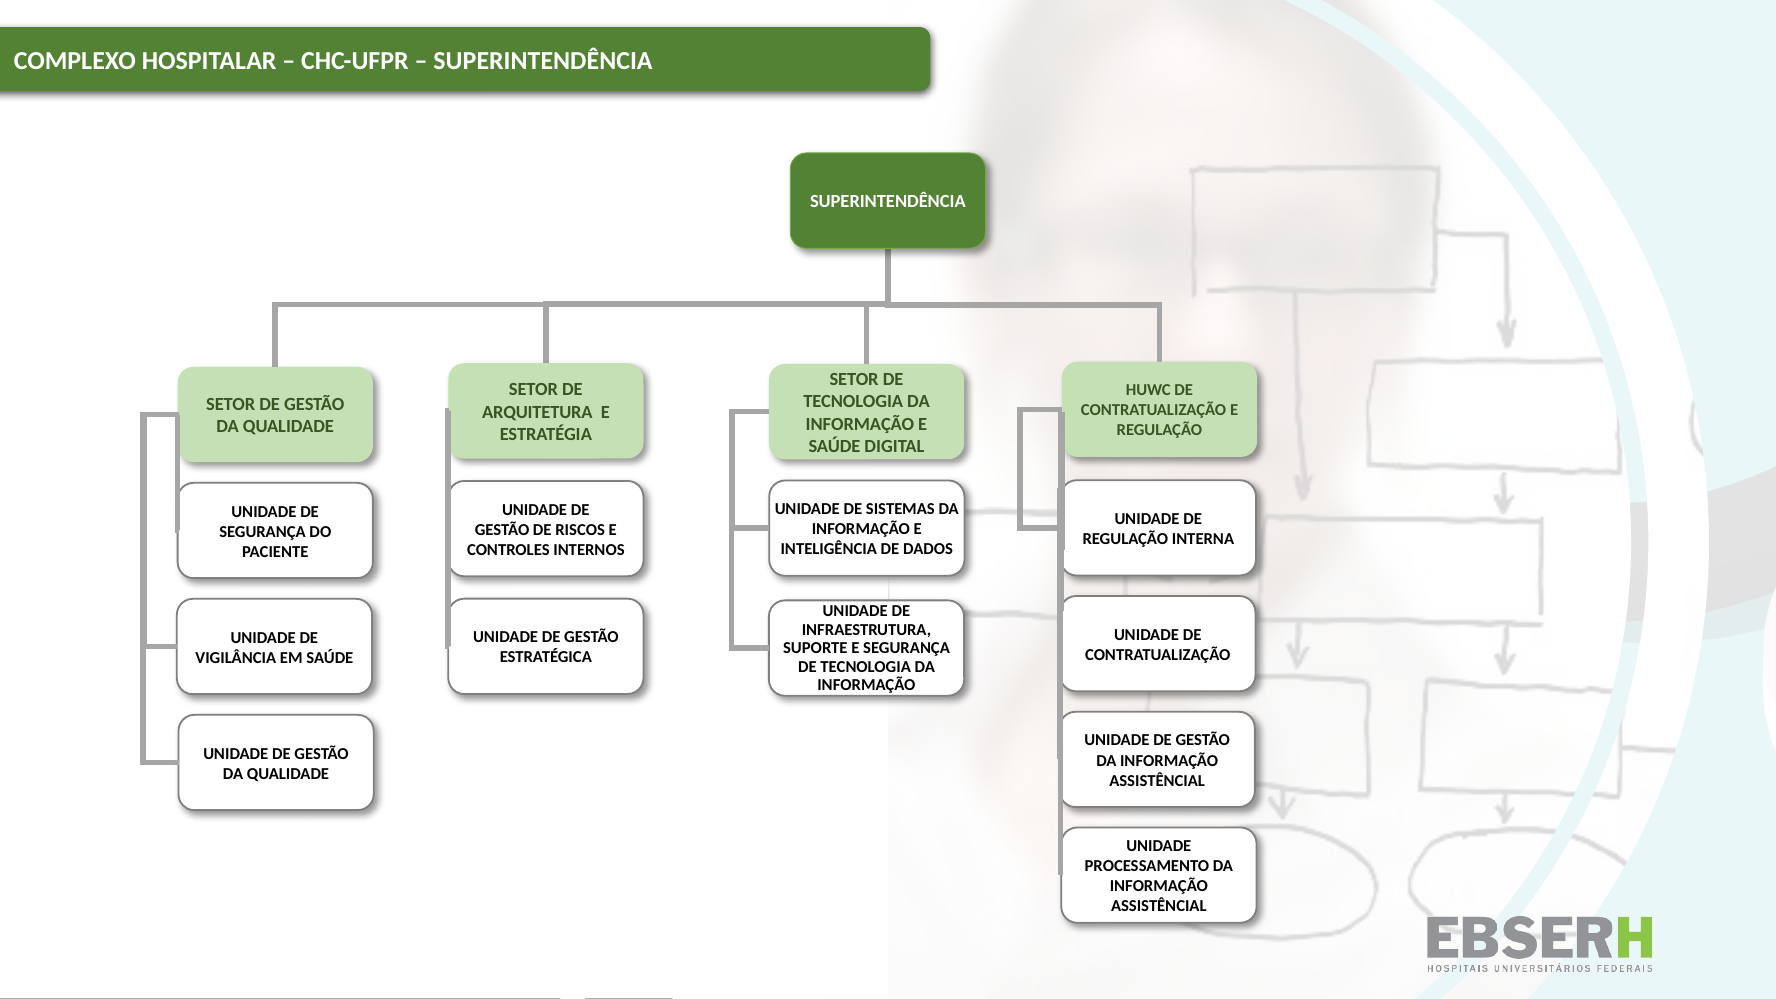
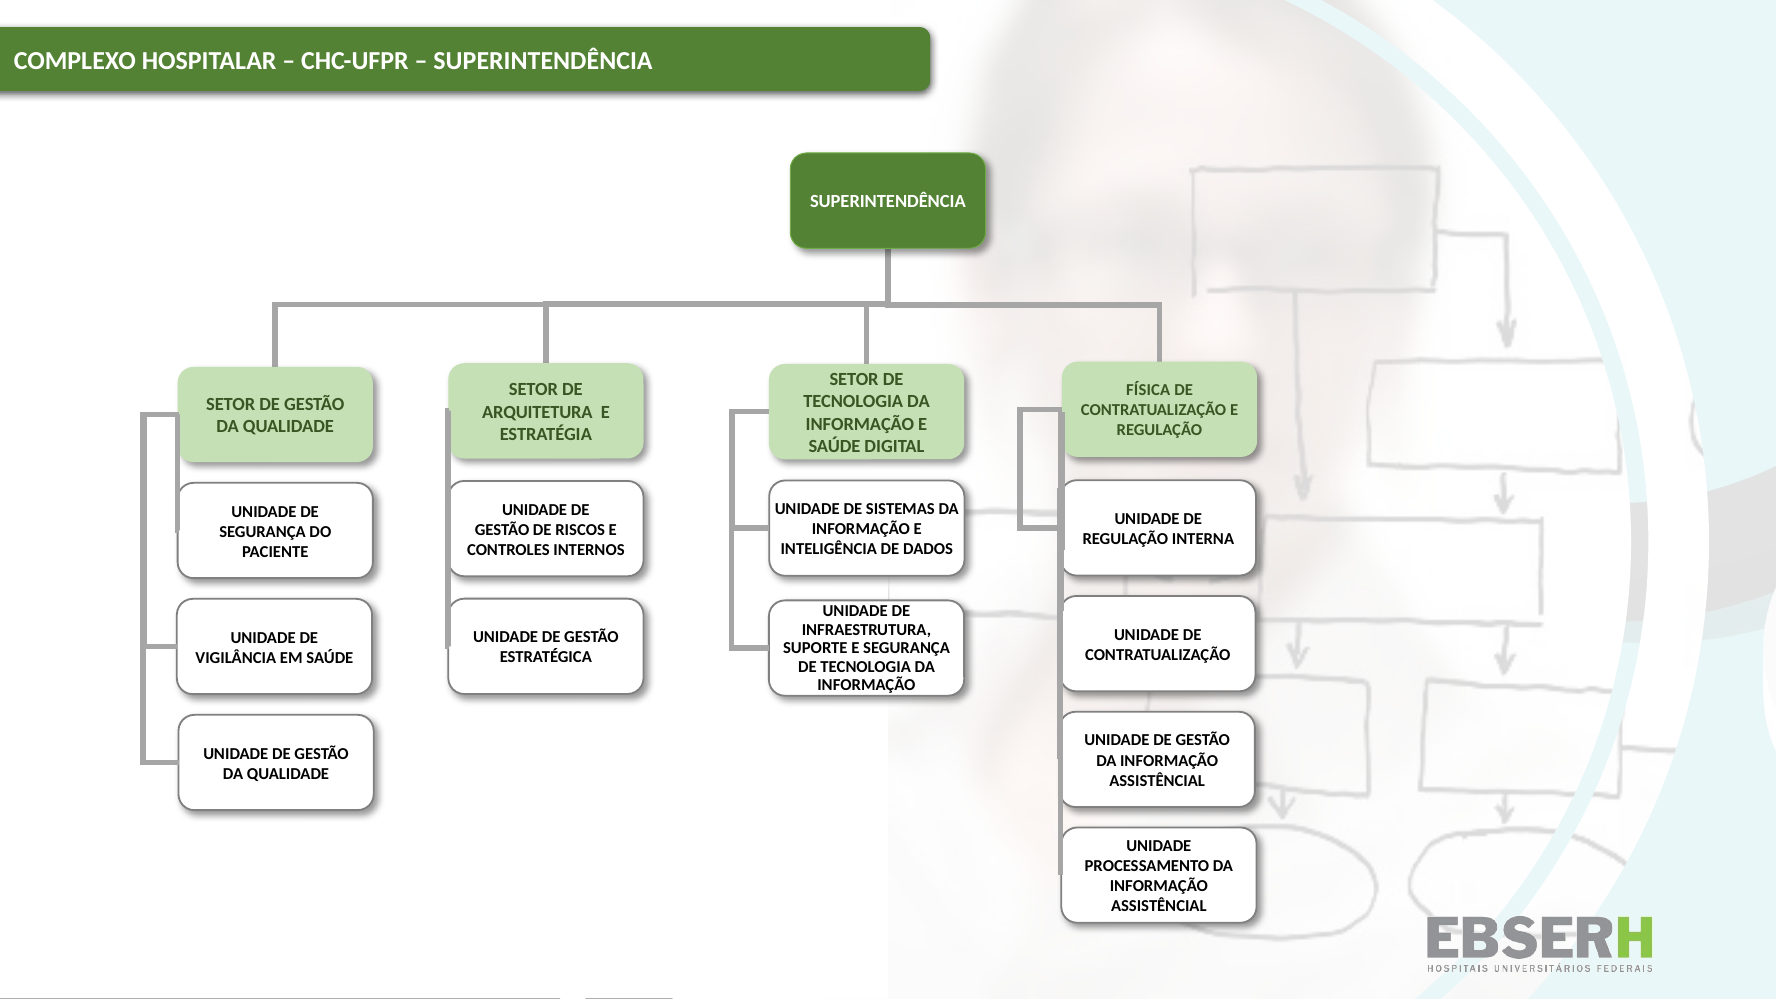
HUWC: HUWC -> FÍSICA (1148, 390)
